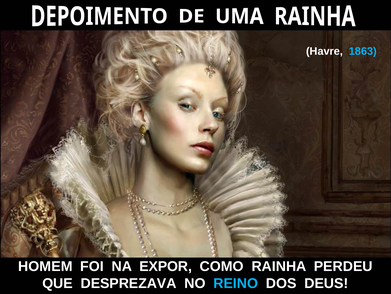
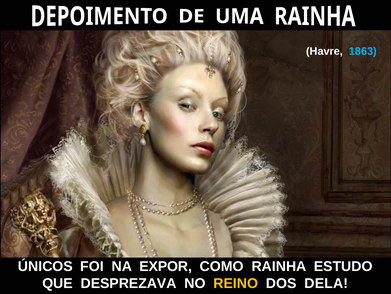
HOMEM: HOMEM -> ÚNICOS (45, 266)
PERDEU: PERDEU -> ESTUDO (343, 266)
REINO colour: light blue -> yellow (236, 283)
DEUS: DEUS -> DELA (326, 283)
